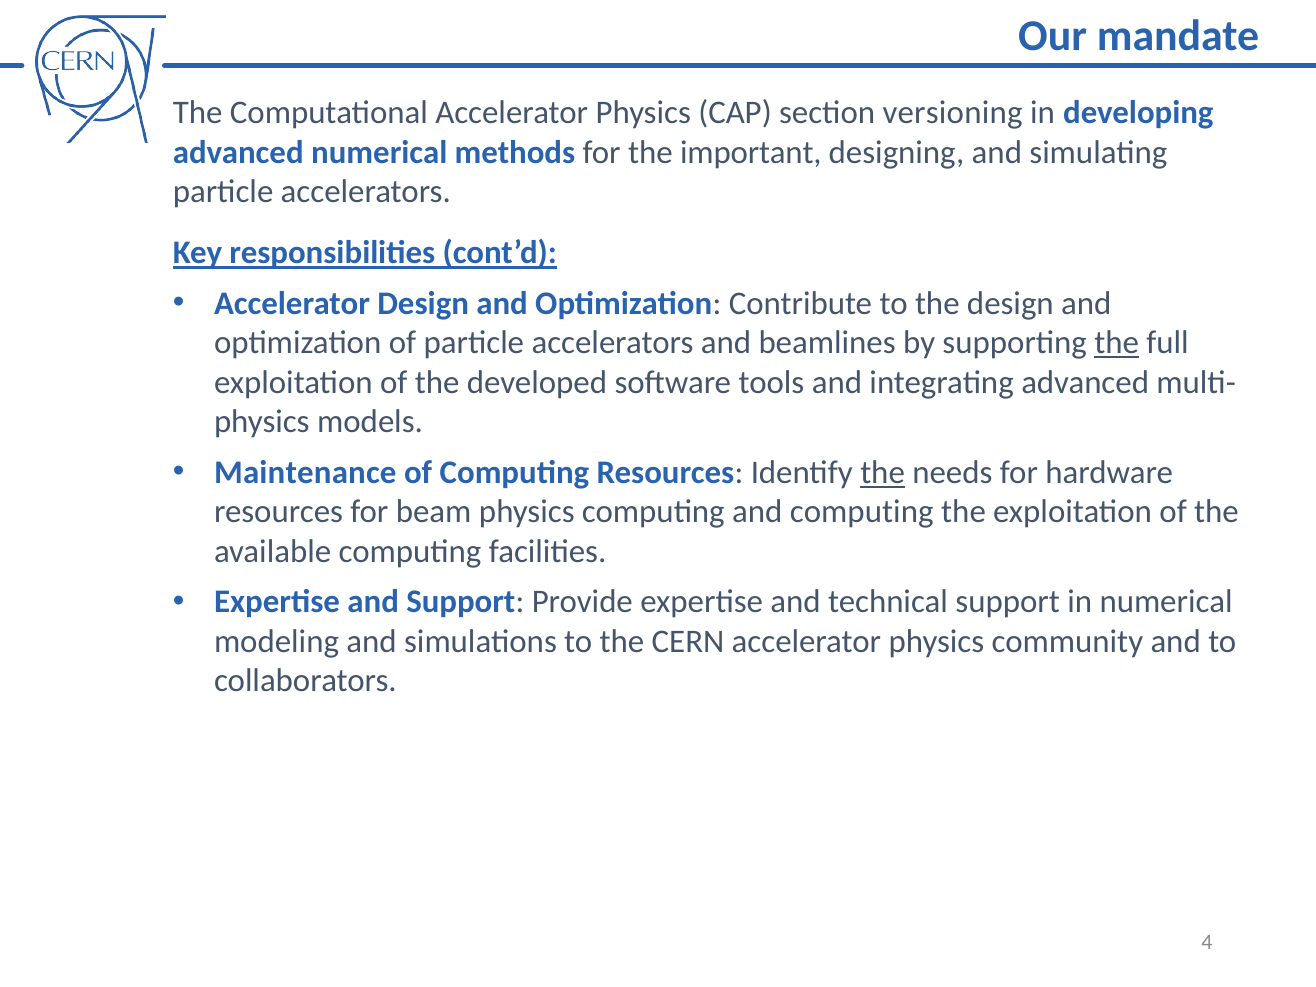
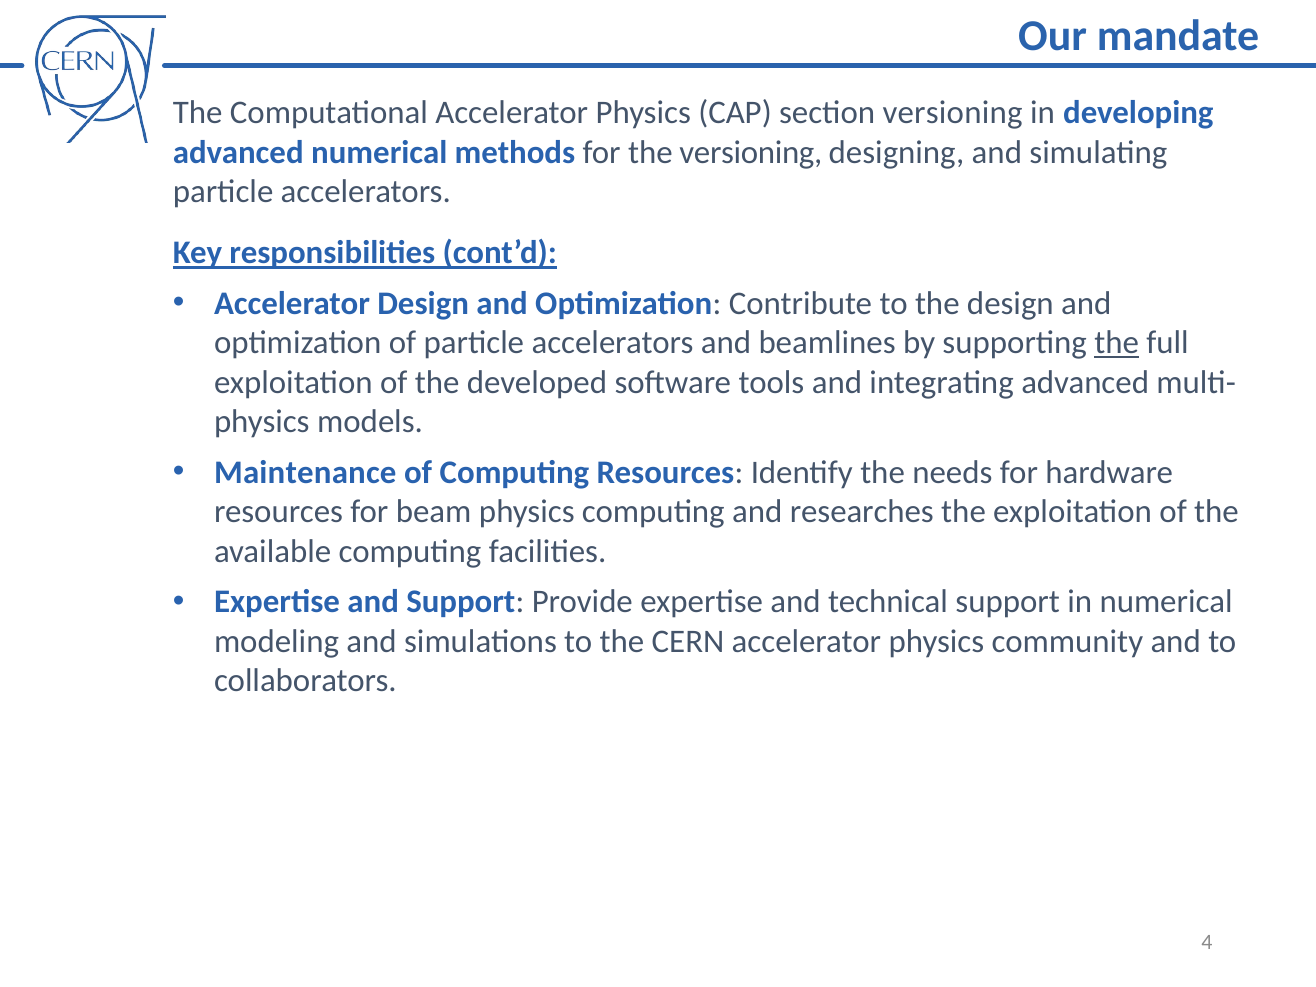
the important: important -> versioning (751, 152)
the underline: present -> none (883, 472)
and computing: computing -> researches (862, 512)
